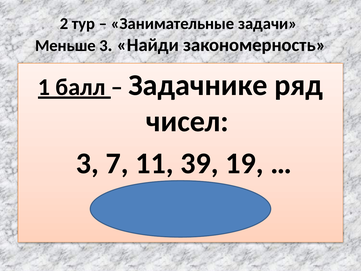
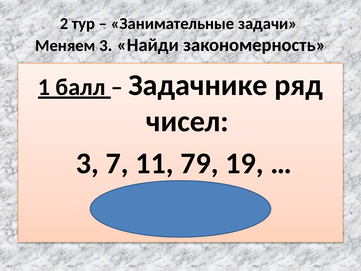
Меньше: Меньше -> Меняем (65, 46)
39: 39 -> 79 (199, 163)
